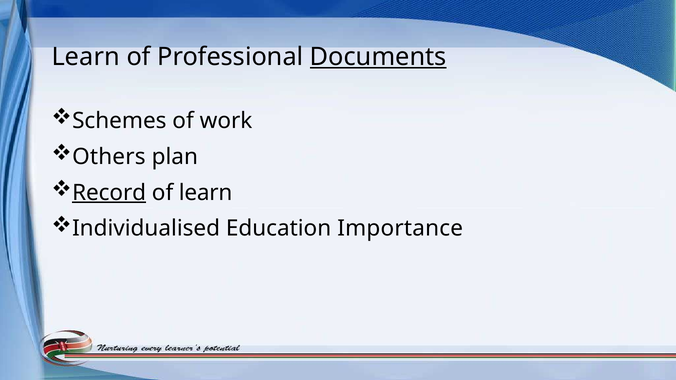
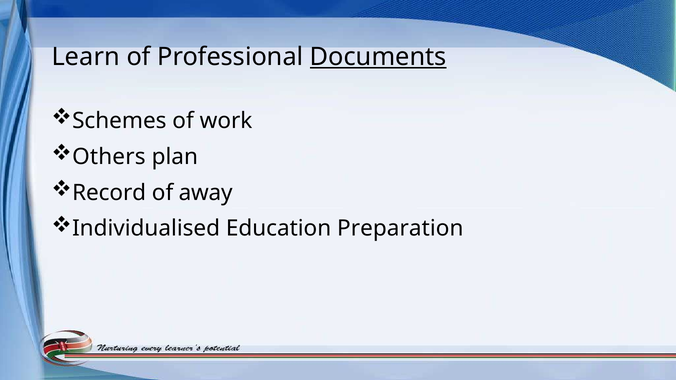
Record underline: present -> none (109, 193)
of learn: learn -> away (206, 193)
Importance: Importance -> Preparation (400, 229)
